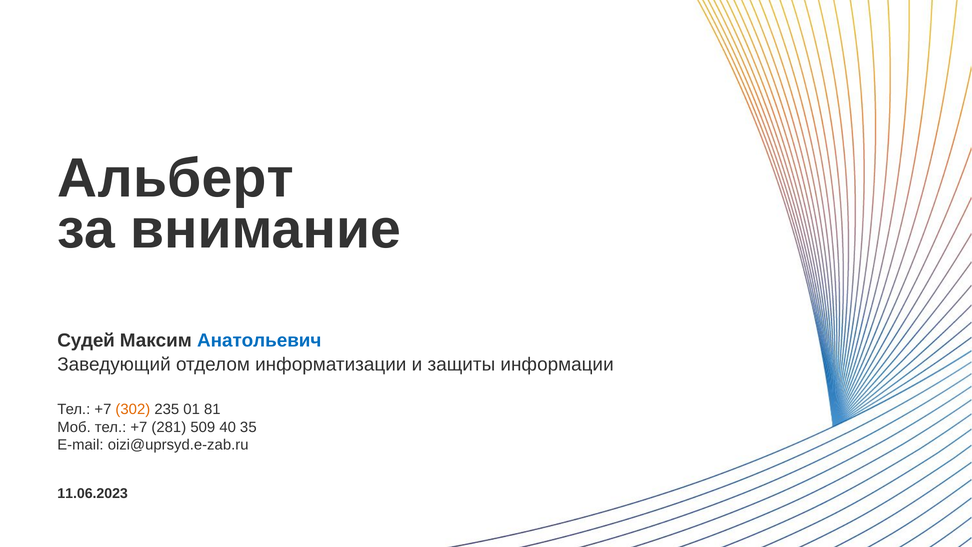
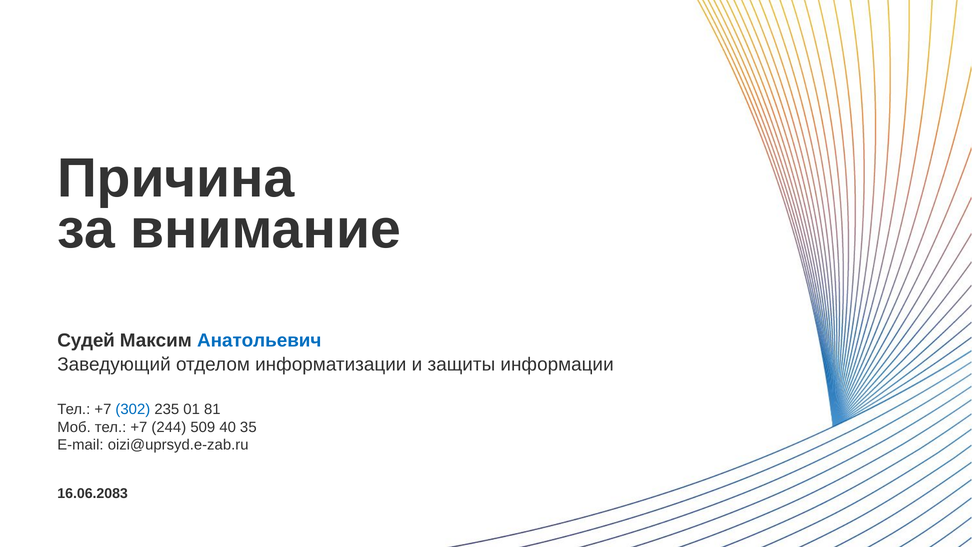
Альберт: Альберт -> Причина (176, 179)
302 colour: orange -> blue (133, 410)
281: 281 -> 244 (169, 427)
11.06.2023: 11.06.2023 -> 16.06.2083 (93, 494)
